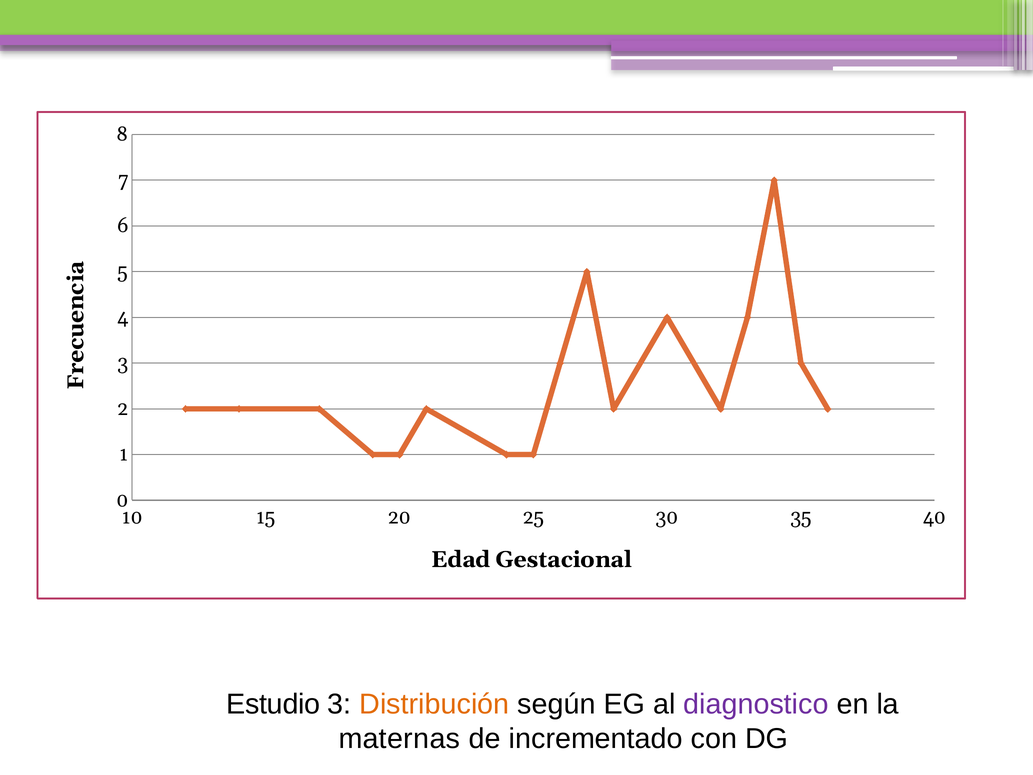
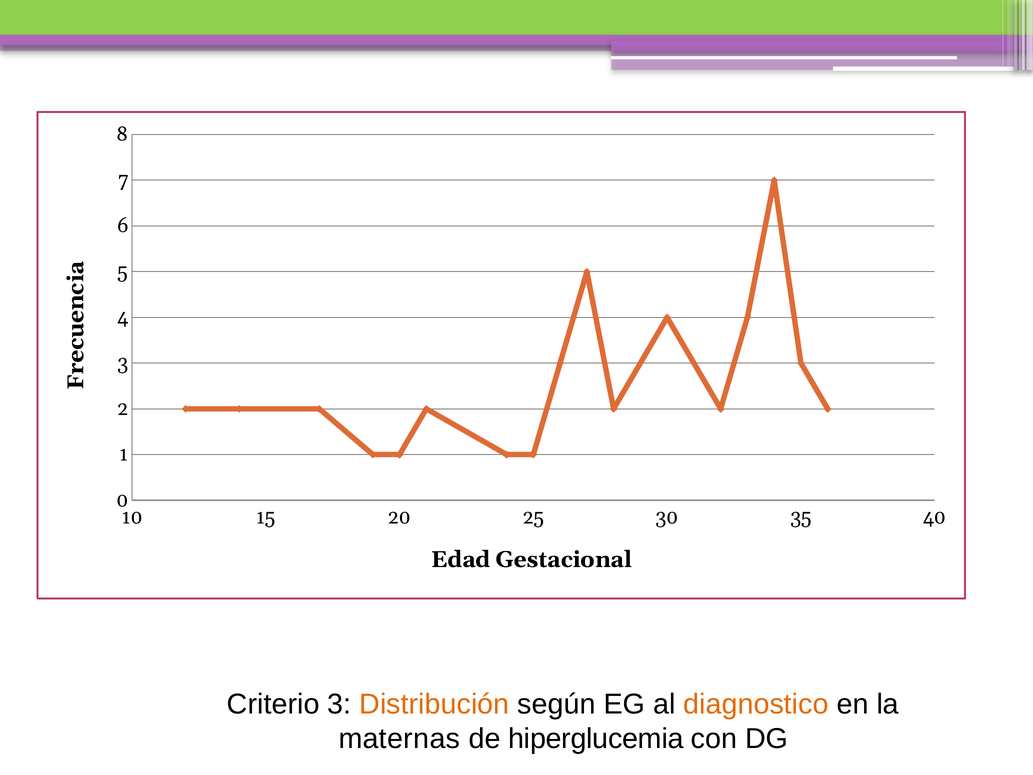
Estudio: Estudio -> Criterio (273, 704)
diagnostico colour: purple -> orange (756, 704)
incrementado: incrementado -> hiperglucemia (596, 739)
